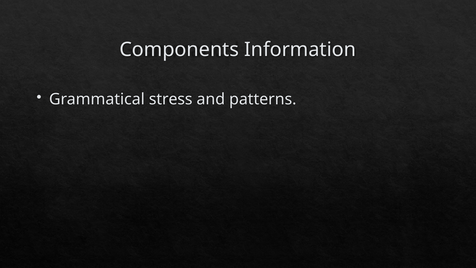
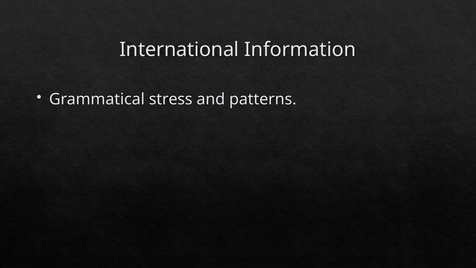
Components: Components -> International (179, 50)
